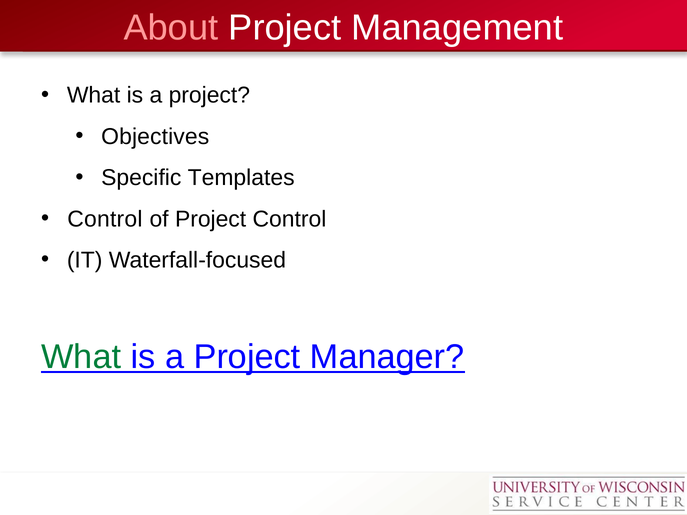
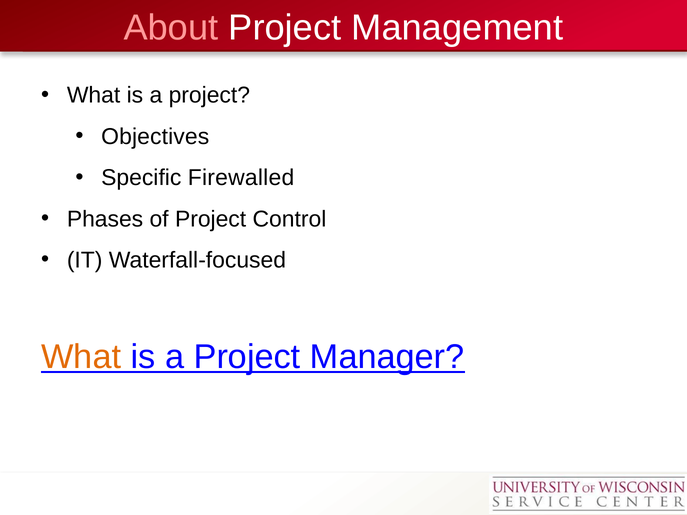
Templates: Templates -> Firewalled (241, 178)
Control: Control -> Phases (105, 219)
What colour: green -> orange (81, 357)
